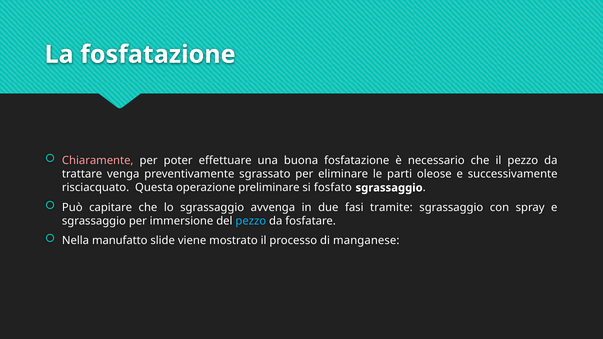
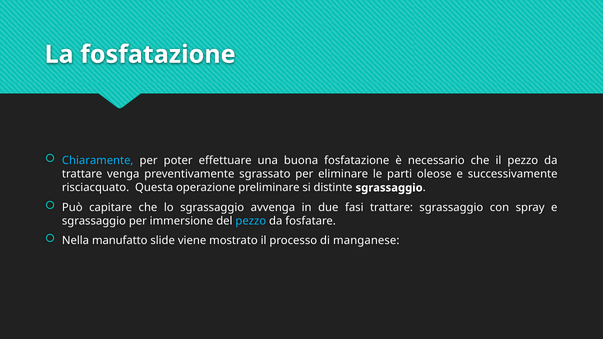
Chiaramente colour: pink -> light blue (98, 161)
fosfato: fosfato -> distinte (333, 188)
fasi tramite: tramite -> trattare (392, 207)
